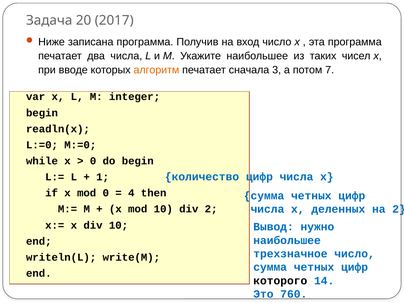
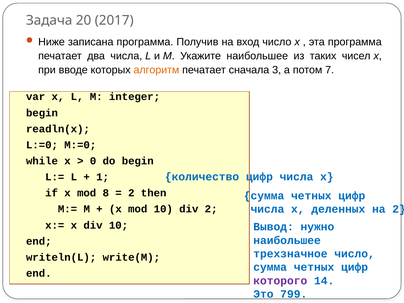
mod 0: 0 -> 8 (106, 193)
4: 4 -> 2 (131, 193)
которого colour: black -> purple (280, 281)
760: 760 -> 799 (294, 294)
